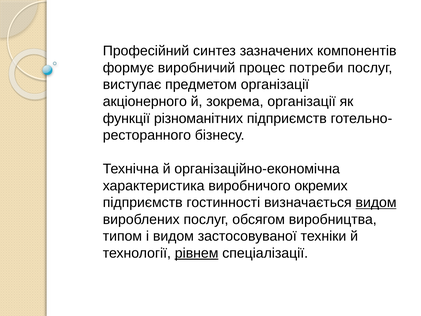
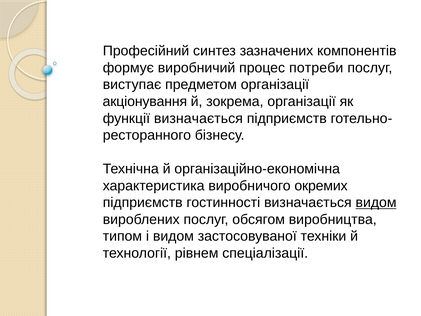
акціонерного: акціонерного -> акціонування (145, 101)
функції різноманітних: різноманітних -> визначається (198, 118)
рівнем underline: present -> none (197, 253)
